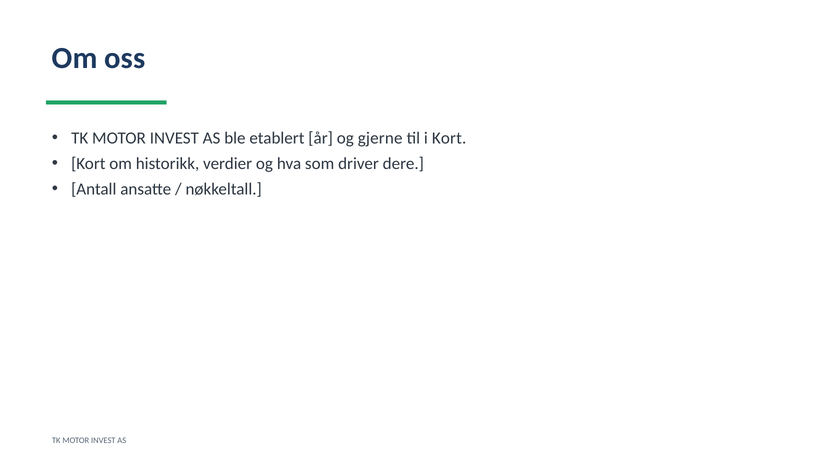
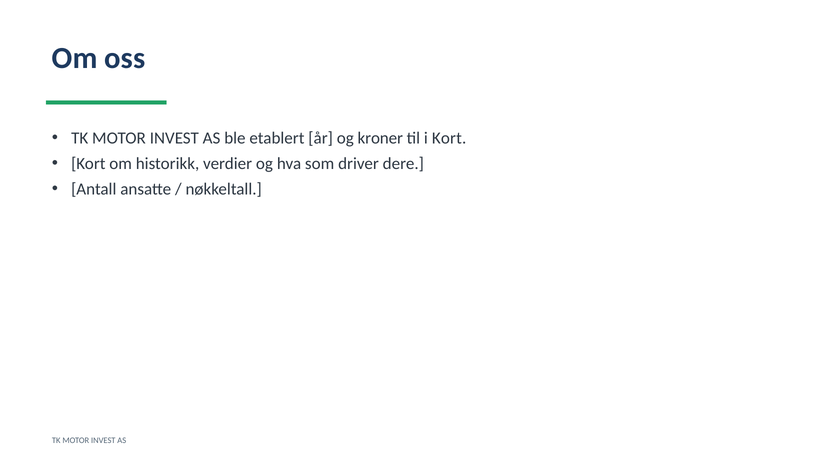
gjerne: gjerne -> kroner (380, 138)
